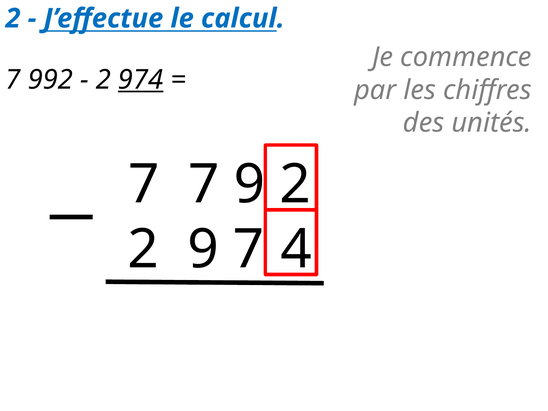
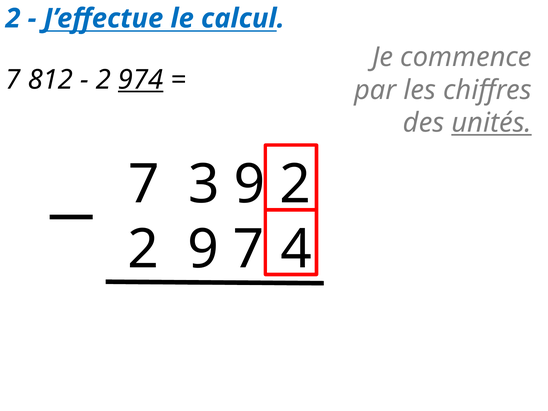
992: 992 -> 812 (50, 80)
unités underline: none -> present (491, 123)
7 7: 7 -> 3 (204, 185)
